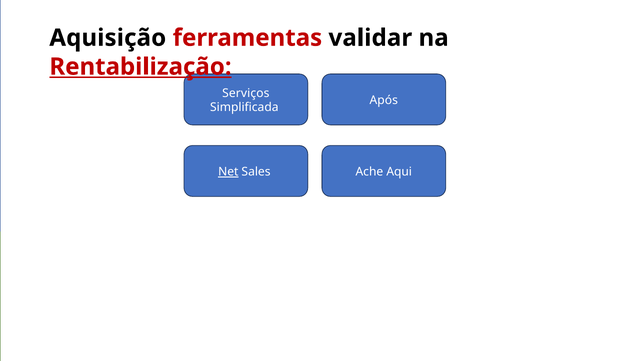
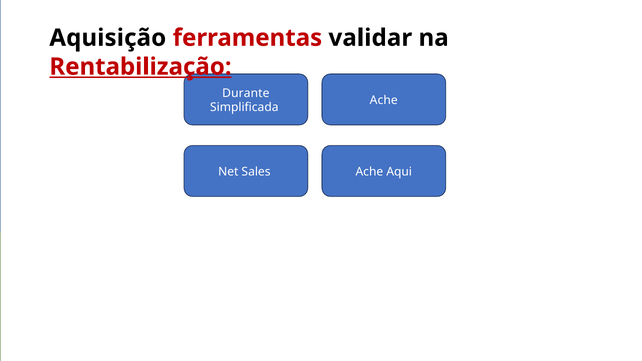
Serviços: Serviços -> Durante (246, 93)
Após: Após -> Ache (384, 100)
Net underline: present -> none (228, 172)
